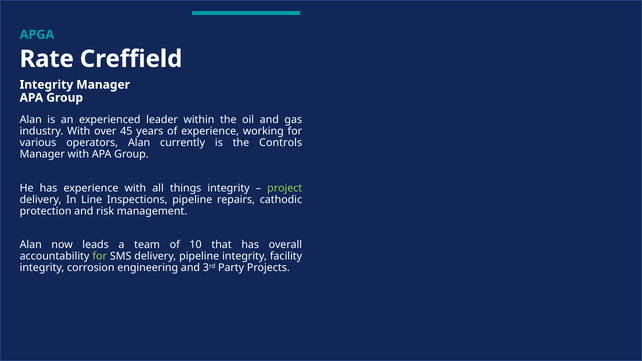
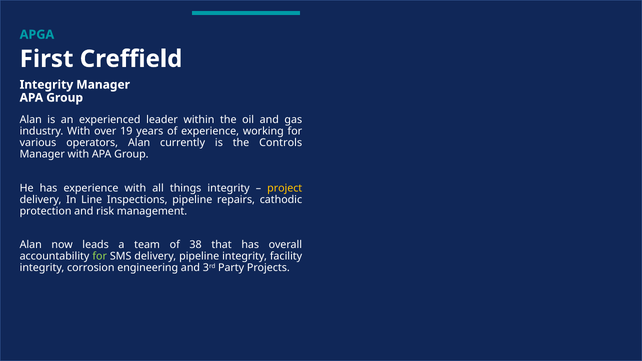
Rate: Rate -> First (47, 59)
45: 45 -> 19 (126, 131)
project colour: light green -> yellow (285, 188)
10: 10 -> 38 (196, 245)
